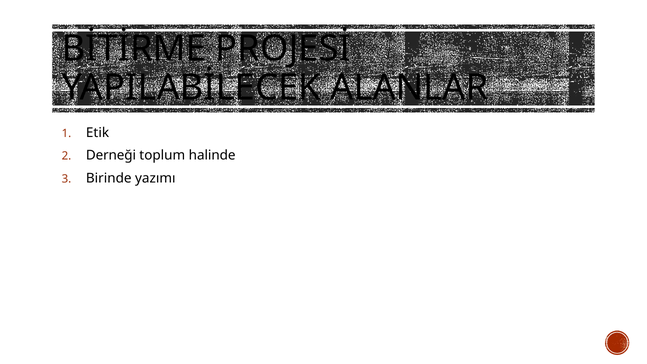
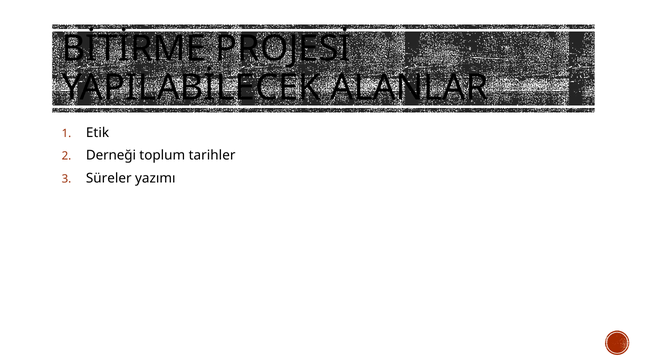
halinde: halinde -> tarihler (212, 155)
Birinde: Birinde -> Süreler (109, 178)
